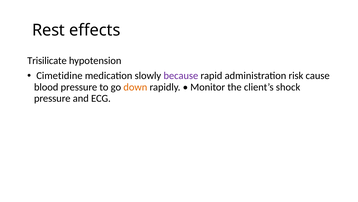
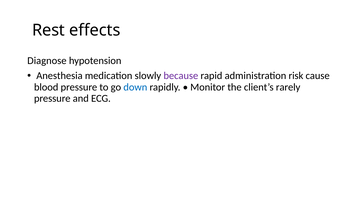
Trisilicate: Trisilicate -> Diagnose (47, 61)
Cimetidine: Cimetidine -> Anesthesia (59, 76)
down colour: orange -> blue (135, 87)
shock: shock -> rarely (288, 87)
